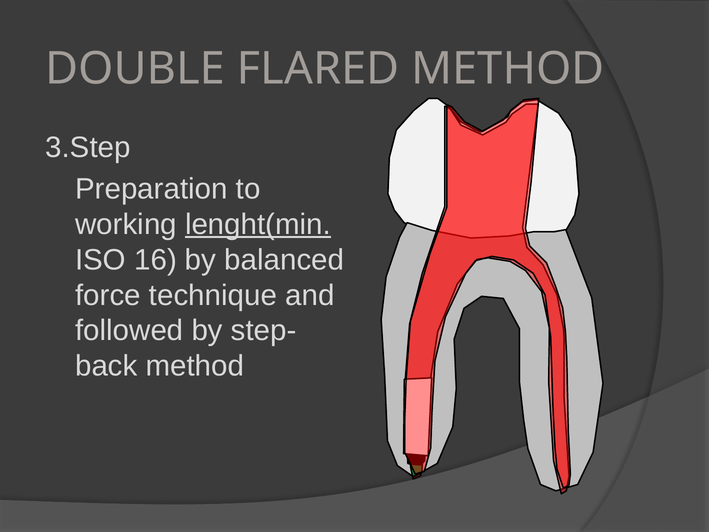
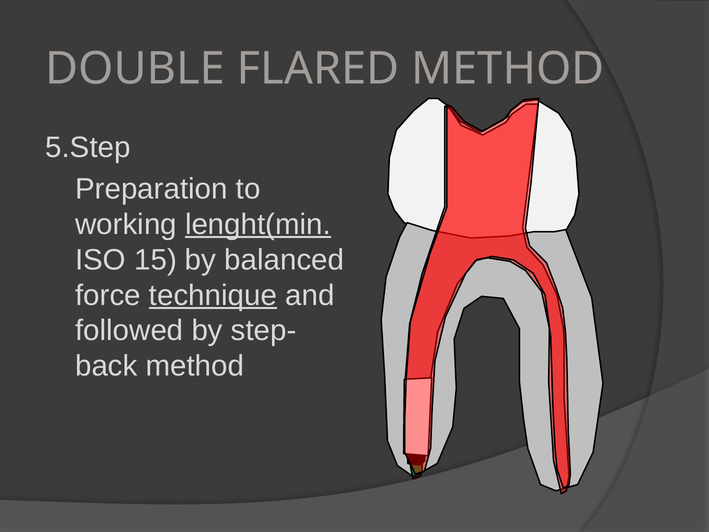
3.Step: 3.Step -> 5.Step (88, 147)
16: 16 -> 15 (156, 260)
technique underline: none -> present (213, 295)
